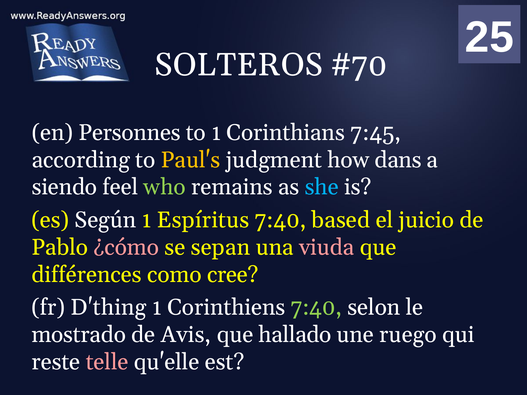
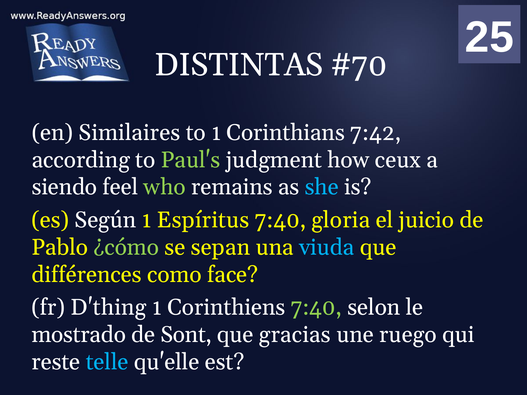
SOLTEROS: SOLTEROS -> DISTINTAS (239, 65)
Personnes: Personnes -> Similaires (129, 133)
7:45: 7:45 -> 7:42 (376, 133)
Paul's colour: yellow -> light green (191, 160)
dans: dans -> ceux (398, 160)
based: based -> gloria (341, 220)
¿cómo colour: pink -> light green (126, 247)
viuda colour: pink -> light blue (327, 247)
cree: cree -> face (233, 275)
Avis: Avis -> Sont (186, 335)
hallado: hallado -> gracias (295, 335)
telle colour: pink -> light blue (107, 362)
